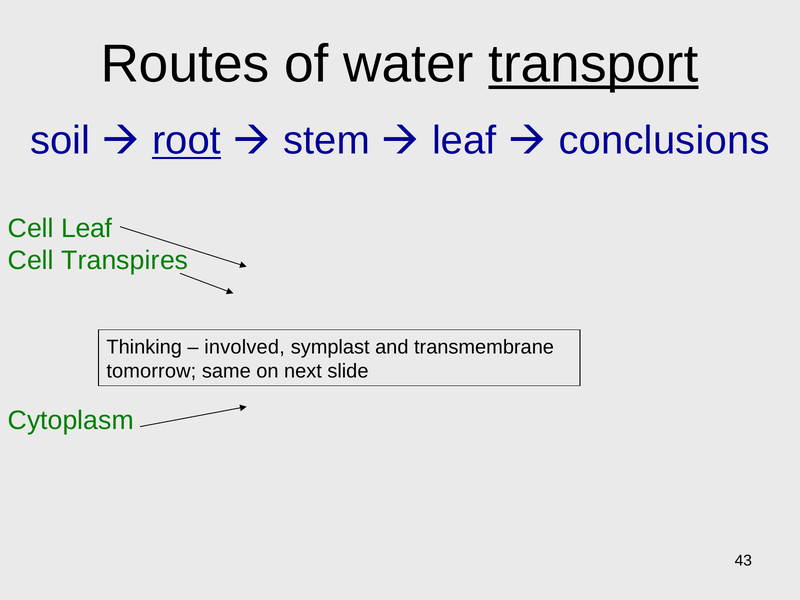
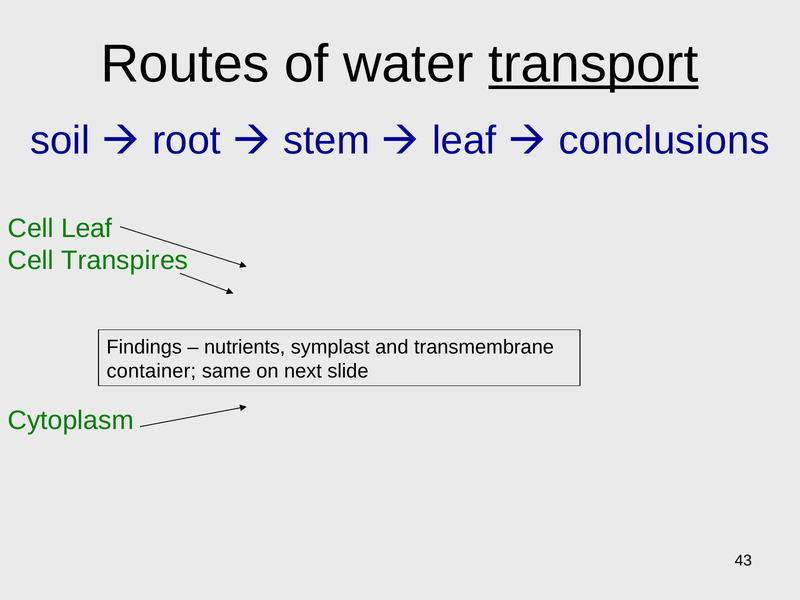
root underline: present -> none (187, 141)
Thinking: Thinking -> Findings (144, 347)
involved: involved -> nutrients (245, 347)
tomorrow: tomorrow -> container (151, 371)
